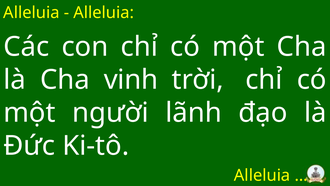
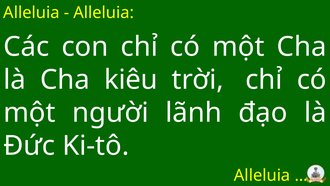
vinh: vinh -> kiêu (131, 80)
